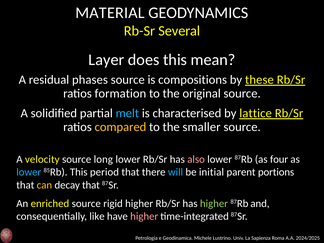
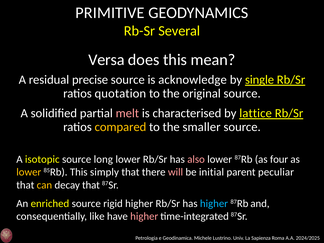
MATERIAL: MATERIAL -> PRIMITIVE (110, 13)
Layer: Layer -> Versa (106, 60)
phases: phases -> precise (90, 80)
compositions: compositions -> acknowledge (193, 80)
these: these -> single (260, 80)
formation: formation -> quotation (120, 93)
melt colour: light blue -> pink (127, 113)
velocity: velocity -> isotopic (42, 159)
lower colour: light blue -> yellow (29, 172)
period: period -> simply (104, 172)
will colour: light blue -> pink (176, 172)
portions: portions -> peculiar (276, 172)
higher colour: light green -> light blue (214, 203)
